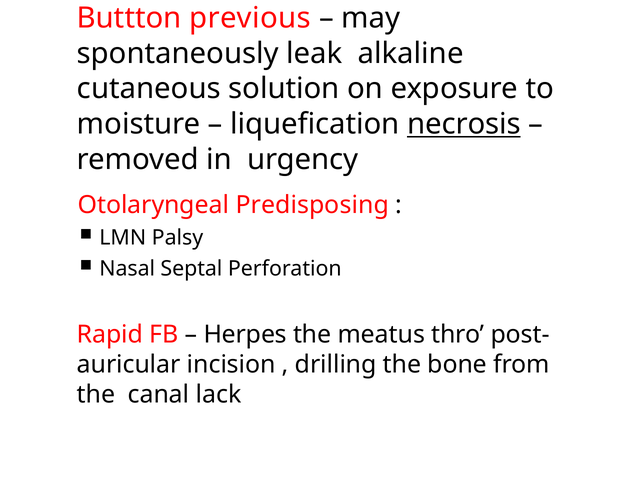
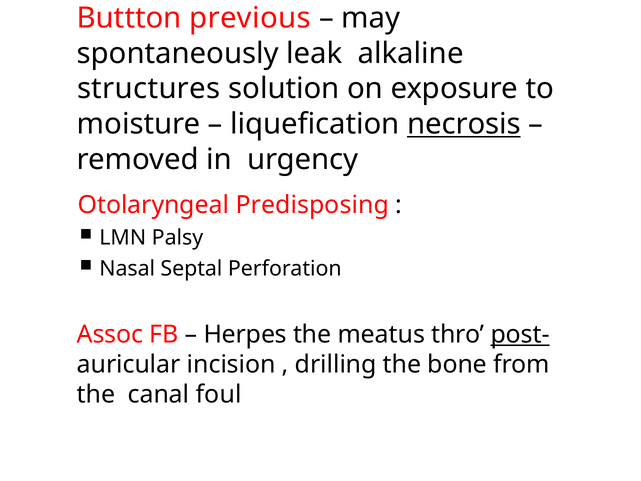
cutaneous: cutaneous -> structures (149, 89)
Rapid: Rapid -> Assoc (110, 334)
post- underline: none -> present (520, 334)
lack: lack -> foul (219, 394)
